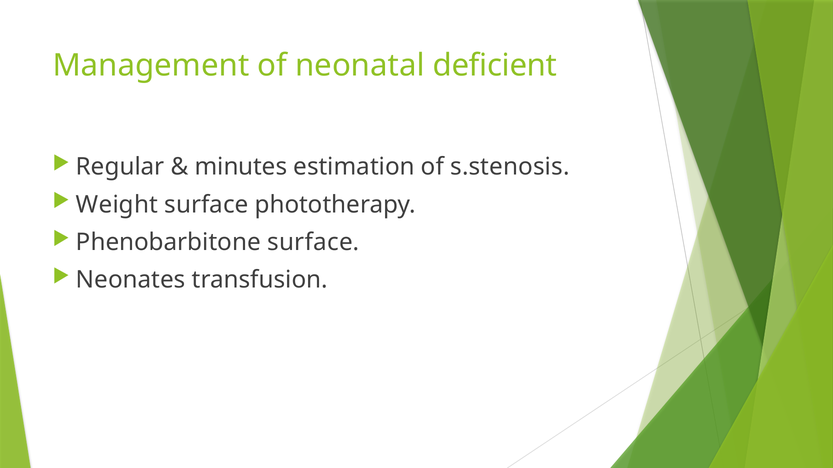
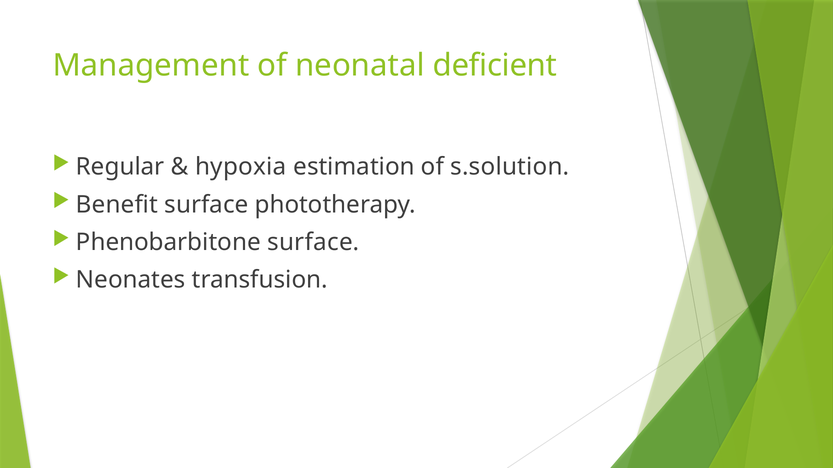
minutes: minutes -> hypoxia (241, 167)
s.stenosis: s.stenosis -> s.solution (510, 167)
Weight: Weight -> Benefit (117, 205)
